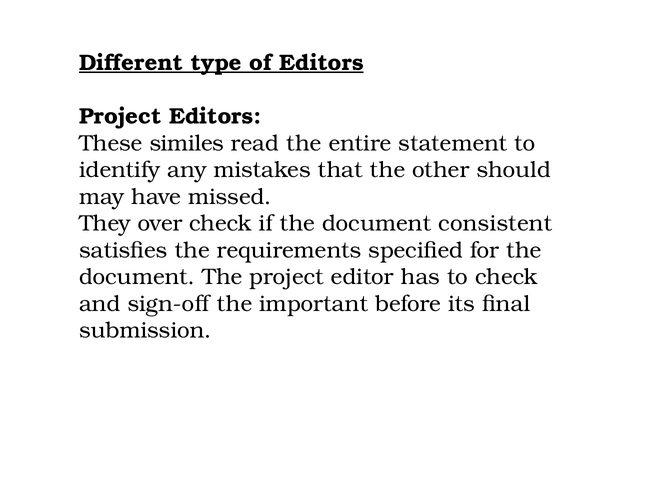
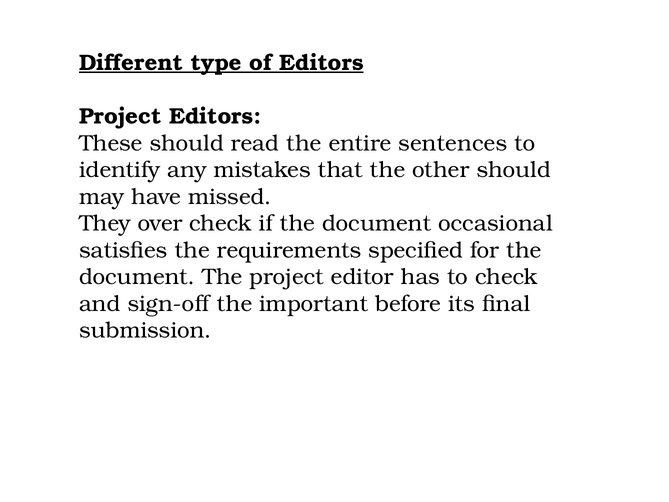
These similes: similes -> should (187, 143)
statement: statement -> sentences (453, 143)
consistent: consistent -> occasional (495, 223)
